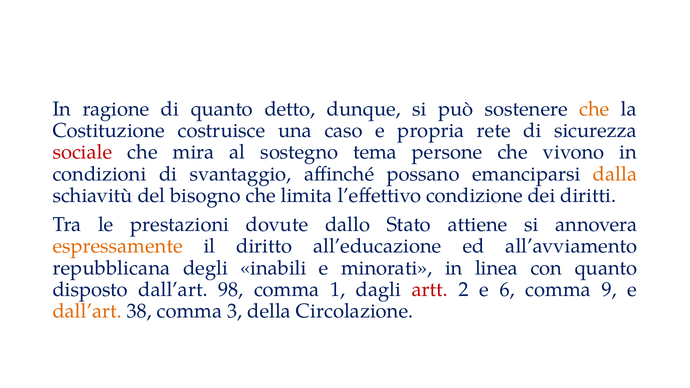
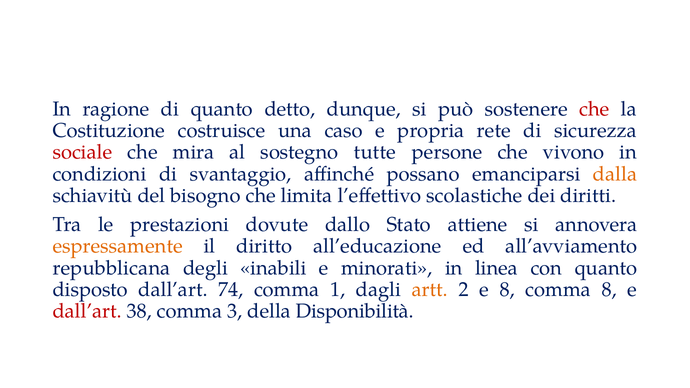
che colour: orange -> red (594, 109)
tema: tema -> tutte (375, 152)
condizione: condizione -> scolastiche (474, 196)
98: 98 -> 74 (231, 290)
artt colour: red -> orange (430, 290)
e 6: 6 -> 8 (507, 290)
comma 9: 9 -> 8 (609, 290)
dall’art colour: orange -> red (87, 311)
Circolazione: Circolazione -> Disponibilità (355, 311)
